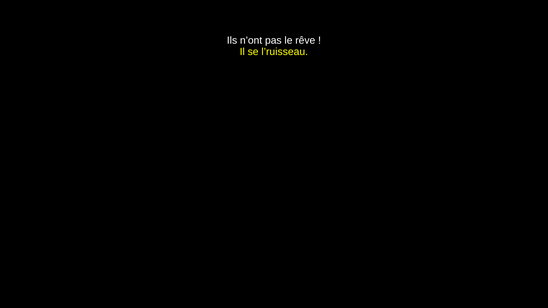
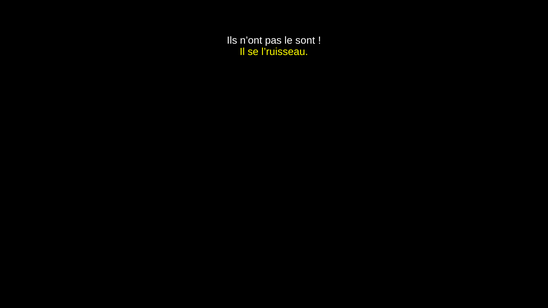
rêve: rêve -> sont (305, 41)
